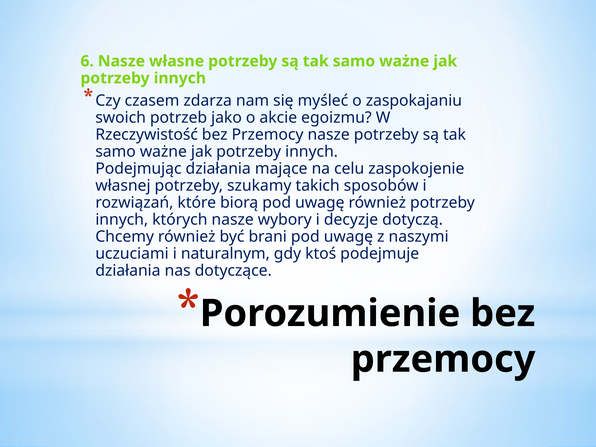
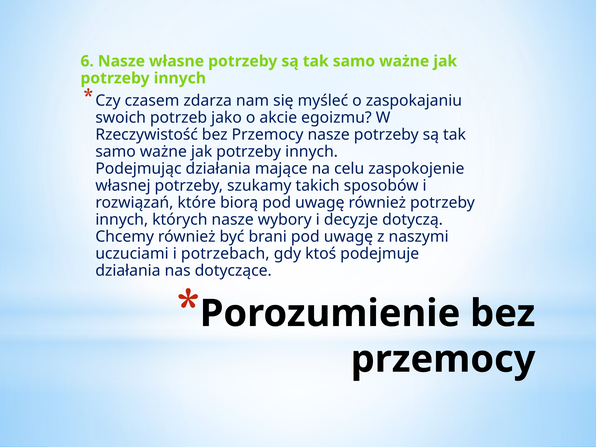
naturalnym: naturalnym -> potrzebach (225, 254)
